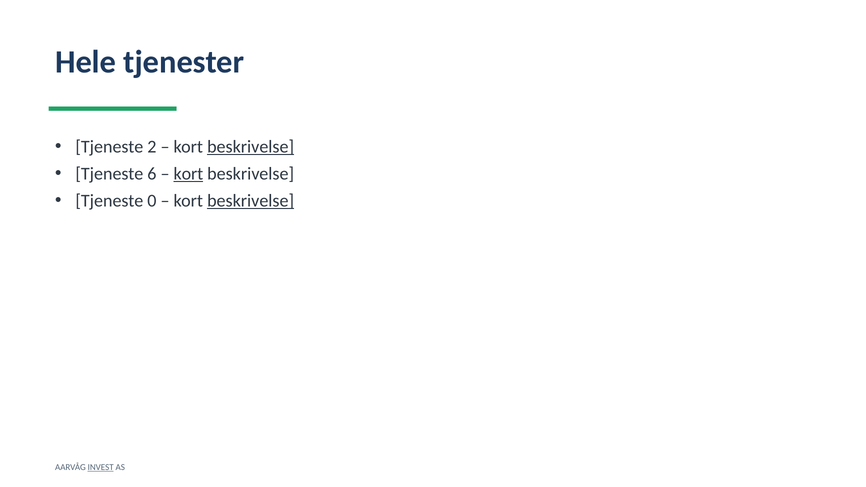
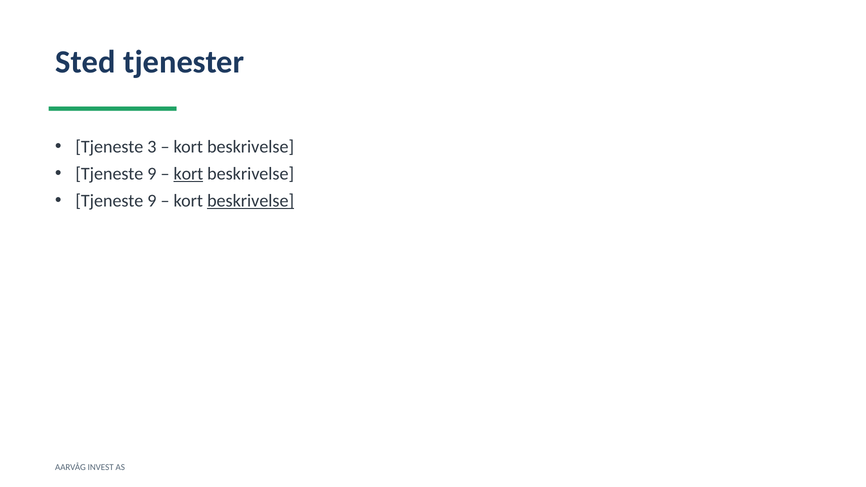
Hele: Hele -> Sted (85, 62)
2: 2 -> 3 (152, 147)
beskrivelse underline: present -> none (251, 147)
6: 6 -> 9 (152, 174)
0: 0 -> 9 (152, 201)
INVEST underline: present -> none (101, 467)
